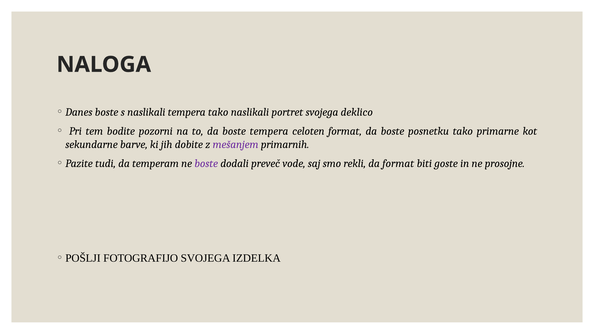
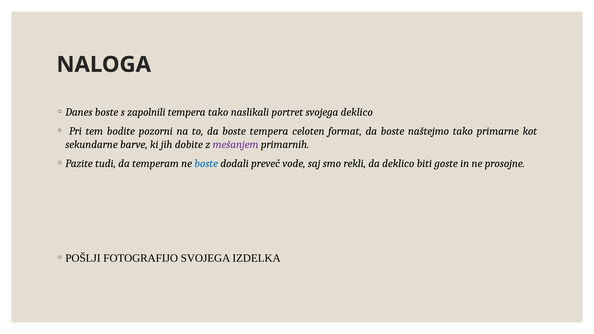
s naslikali: naslikali -> zapolnili (146, 112)
posnetku: posnetku -> naštejmo (429, 131)
boste colour: purple -> blue (206, 163)
da format: format -> deklico (398, 163)
